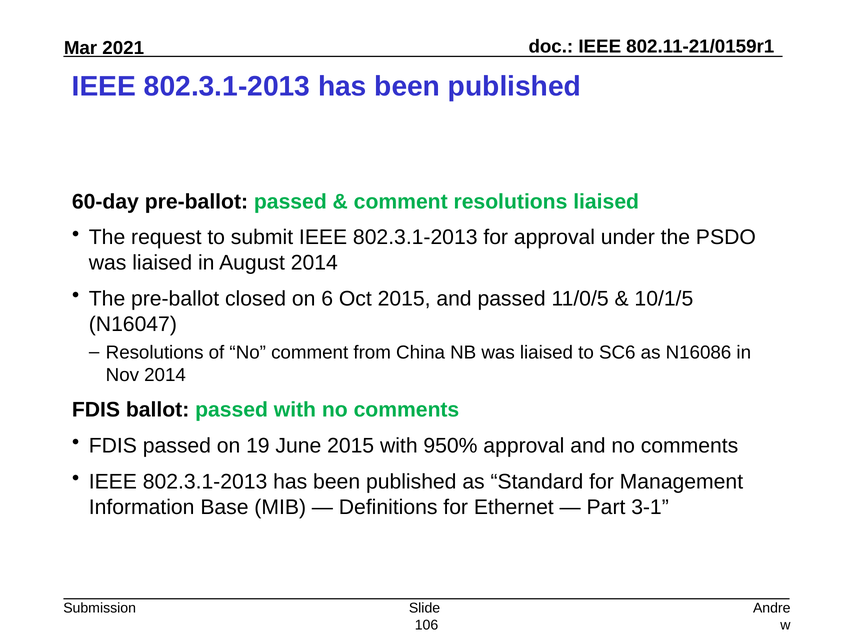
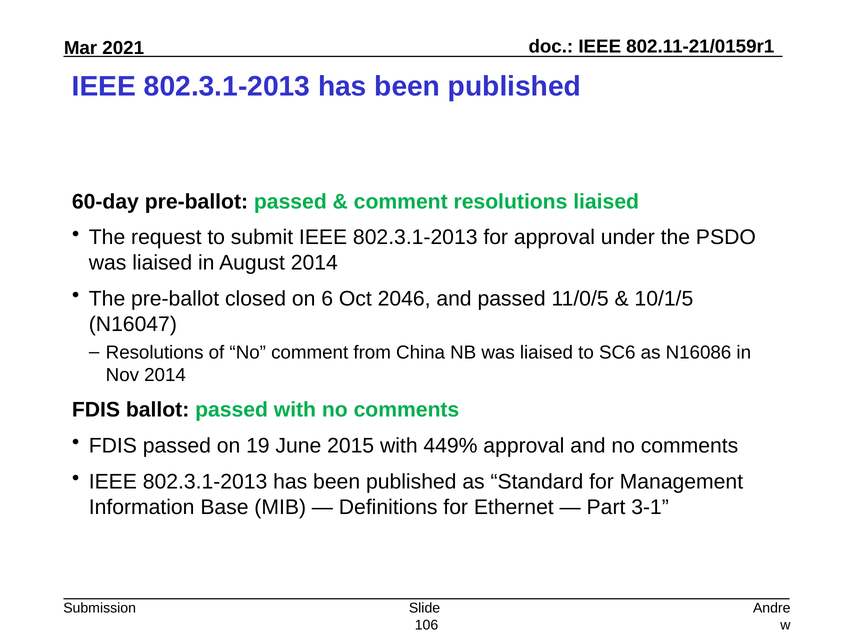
Oct 2015: 2015 -> 2046 (404, 299)
950%: 950% -> 449% (451, 446)
